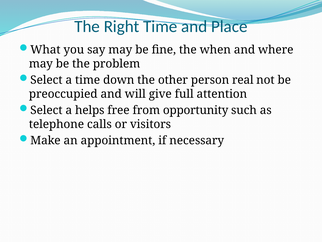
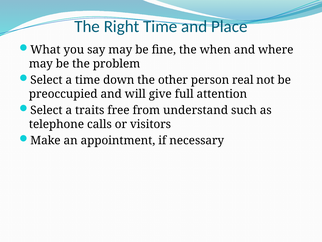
helps: helps -> traits (90, 110)
opportunity: opportunity -> understand (196, 110)
